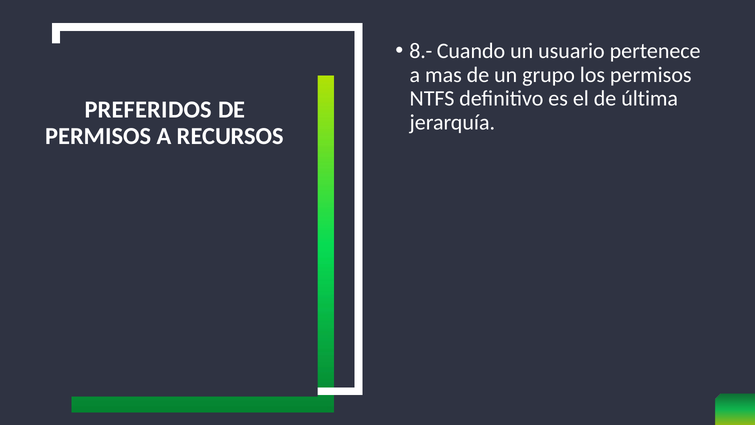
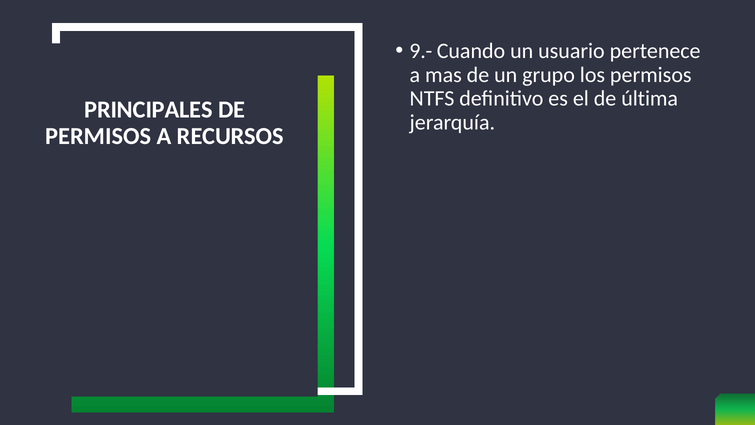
8.-: 8.- -> 9.- (421, 51)
PREFERIDOS: PREFERIDOS -> PRINCIPALES (148, 110)
